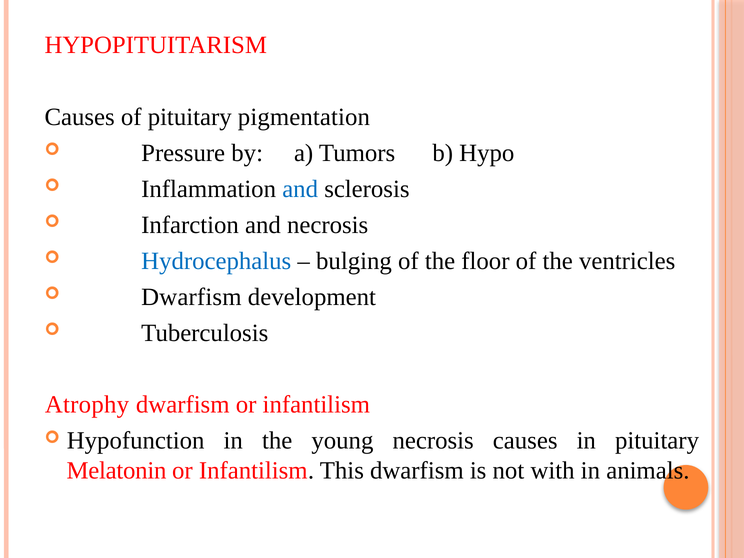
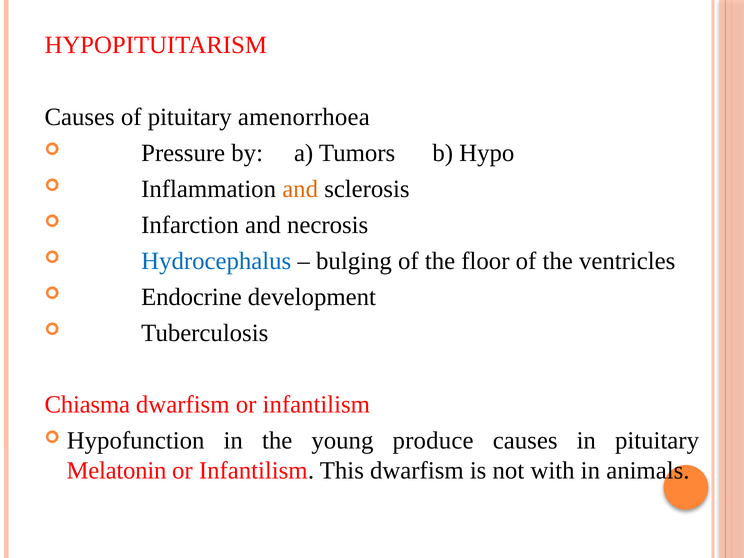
pigmentation: pigmentation -> amenorrhoea (304, 117)
and colour: blue -> orange (300, 189)
Dwarfism: Dwarfism -> Endocrine (192, 297)
Atrophy: Atrophy -> Chiasma (87, 405)
young necrosis: necrosis -> produce (433, 441)
